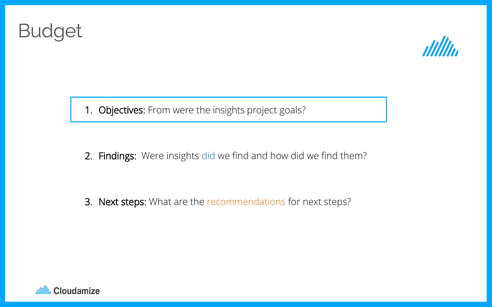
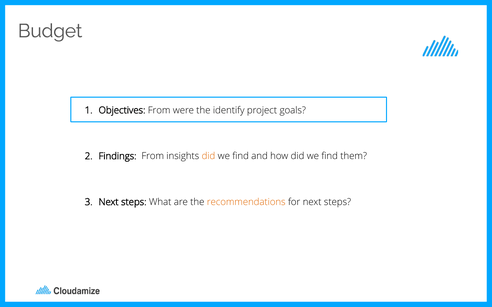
the insights: insights -> identify (229, 110)
Findings Were: Were -> From (153, 156)
did colour: blue -> orange (208, 156)
